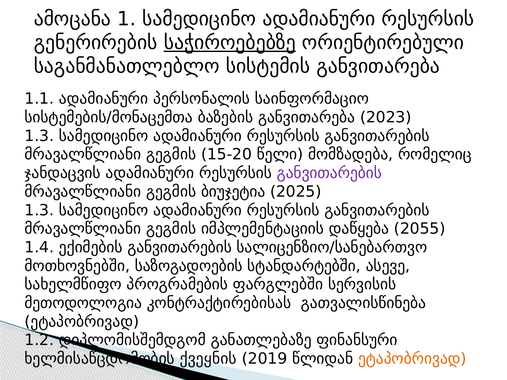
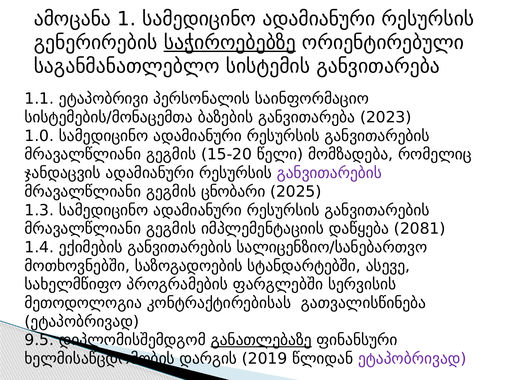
1.1 ადამიანური: ადამიანური -> ეტაპობრივი (104, 99)
1.3: 1.3 -> 1.0 (39, 136)
ბიუჯეტია: ბიუჯეტია -> ცნობარი (233, 192)
2055: 2055 -> 2081 (420, 229)
1.2: 1.2 -> 9.5 (39, 340)
განათლებაზე underline: none -> present (261, 340)
ქვეყნის: ქვეყნის -> დარგის (208, 359)
ეტაპობრივად colour: orange -> purple (412, 359)
